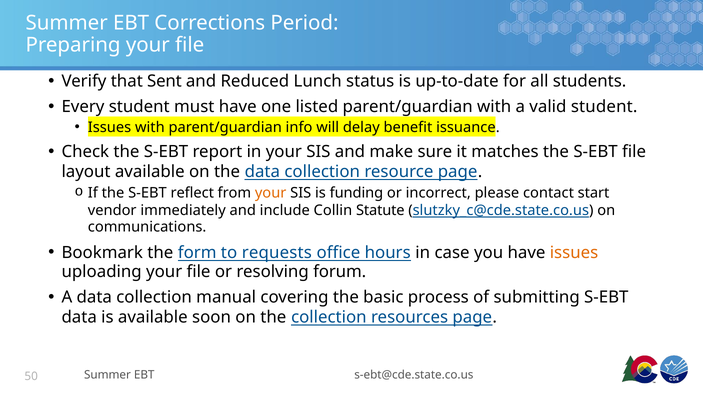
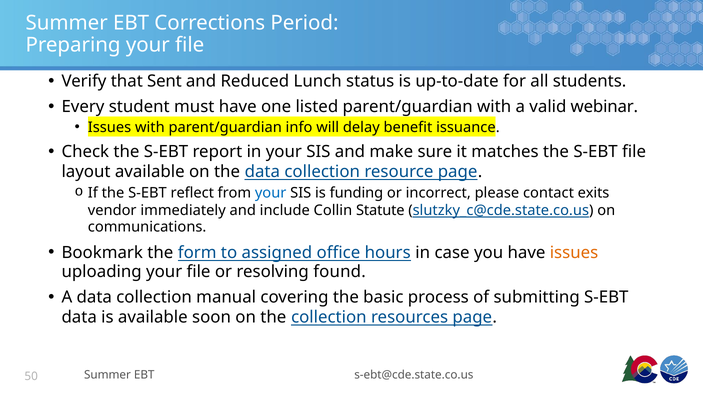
valid student: student -> webinar (604, 107)
your colour: orange -> blue (271, 193)
start: start -> exits (594, 193)
requests: requests -> assigned (277, 253)
forum: forum -> found (340, 272)
